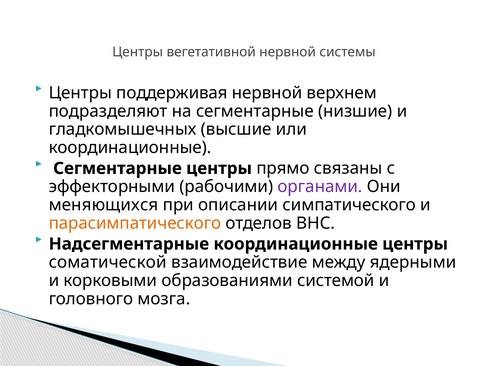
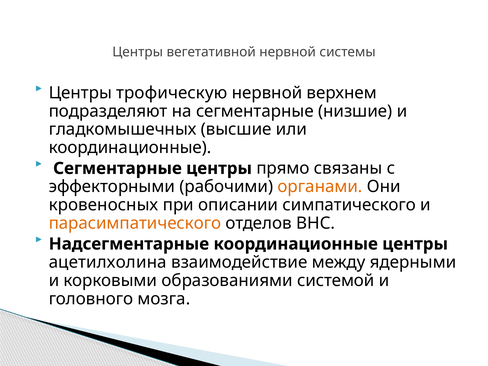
поддерживая: поддерживая -> трофическую (172, 93)
органами colour: purple -> orange (320, 187)
меняющихся: меняющихся -> кровеносных (104, 205)
соматической: соматической -> ацетилхолина (108, 262)
